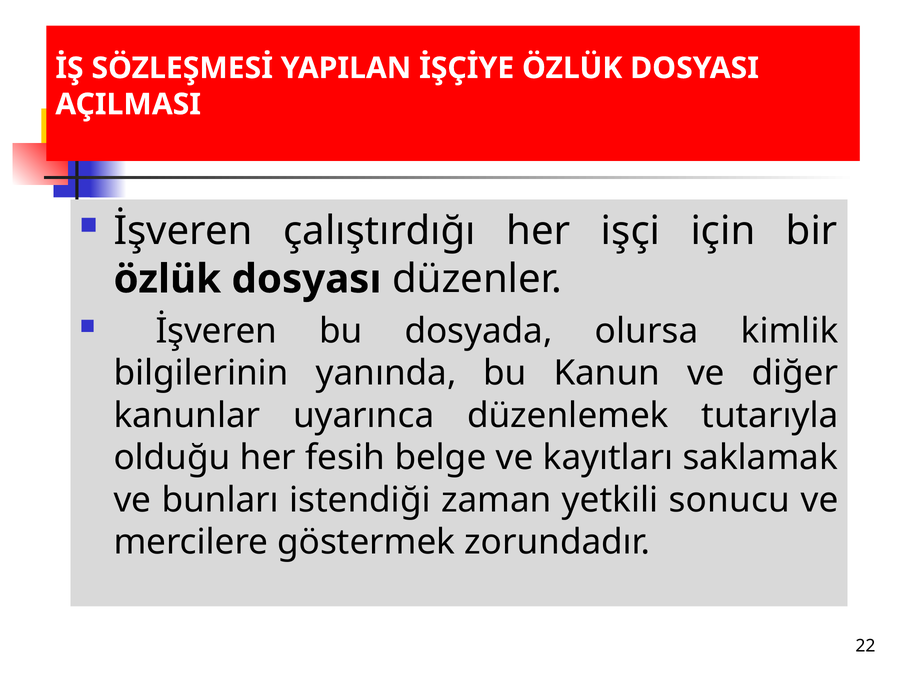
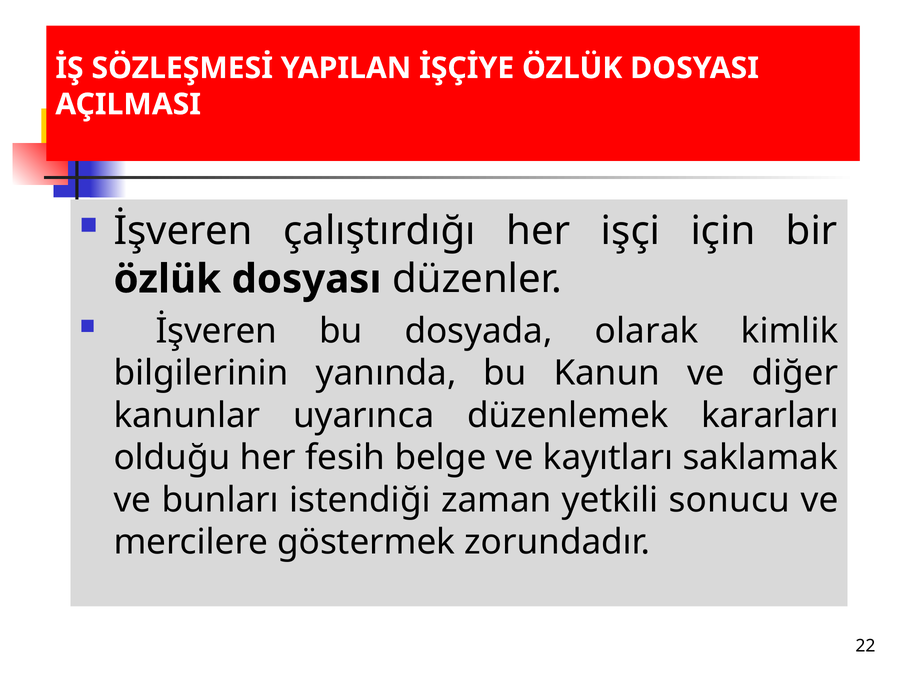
olursa: olursa -> olarak (647, 331)
tutarıyla: tutarıyla -> kararları (770, 415)
